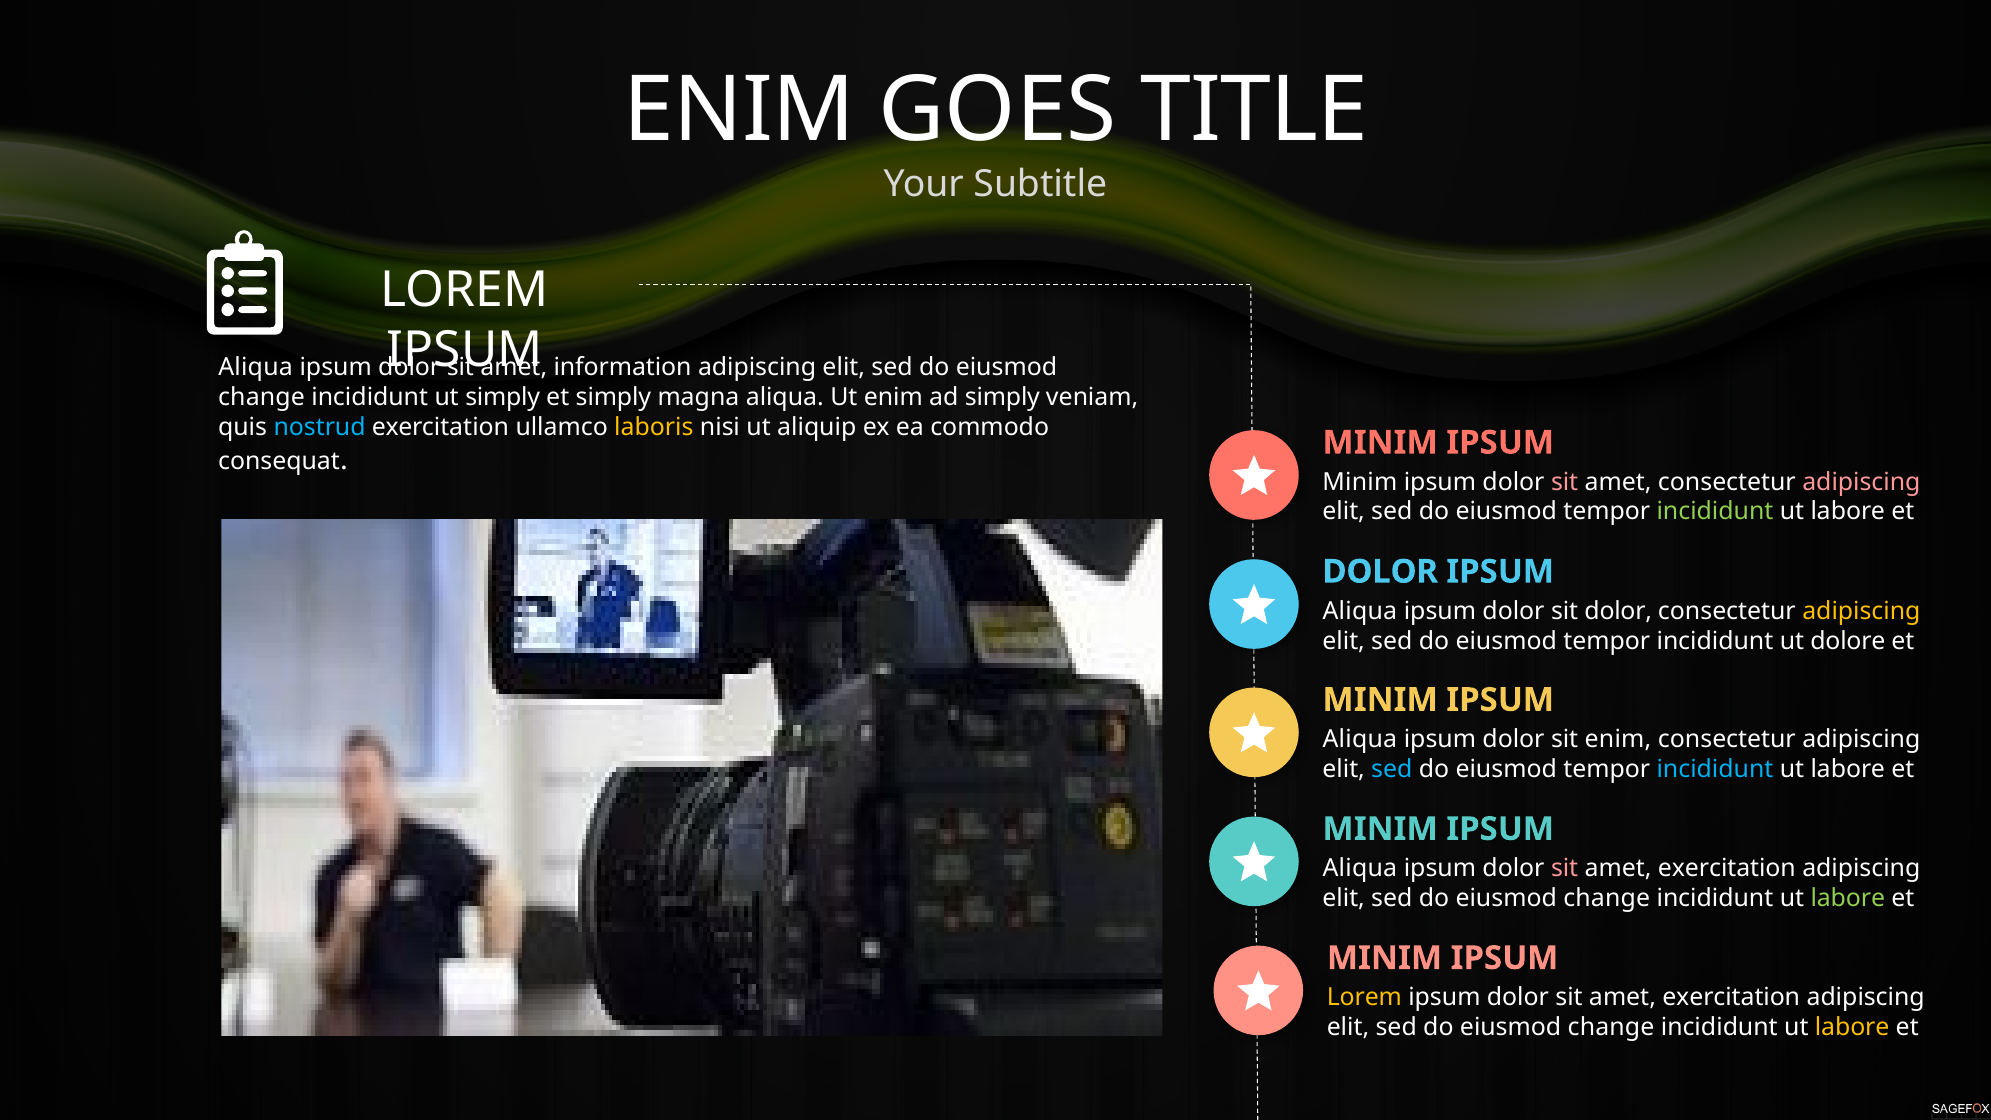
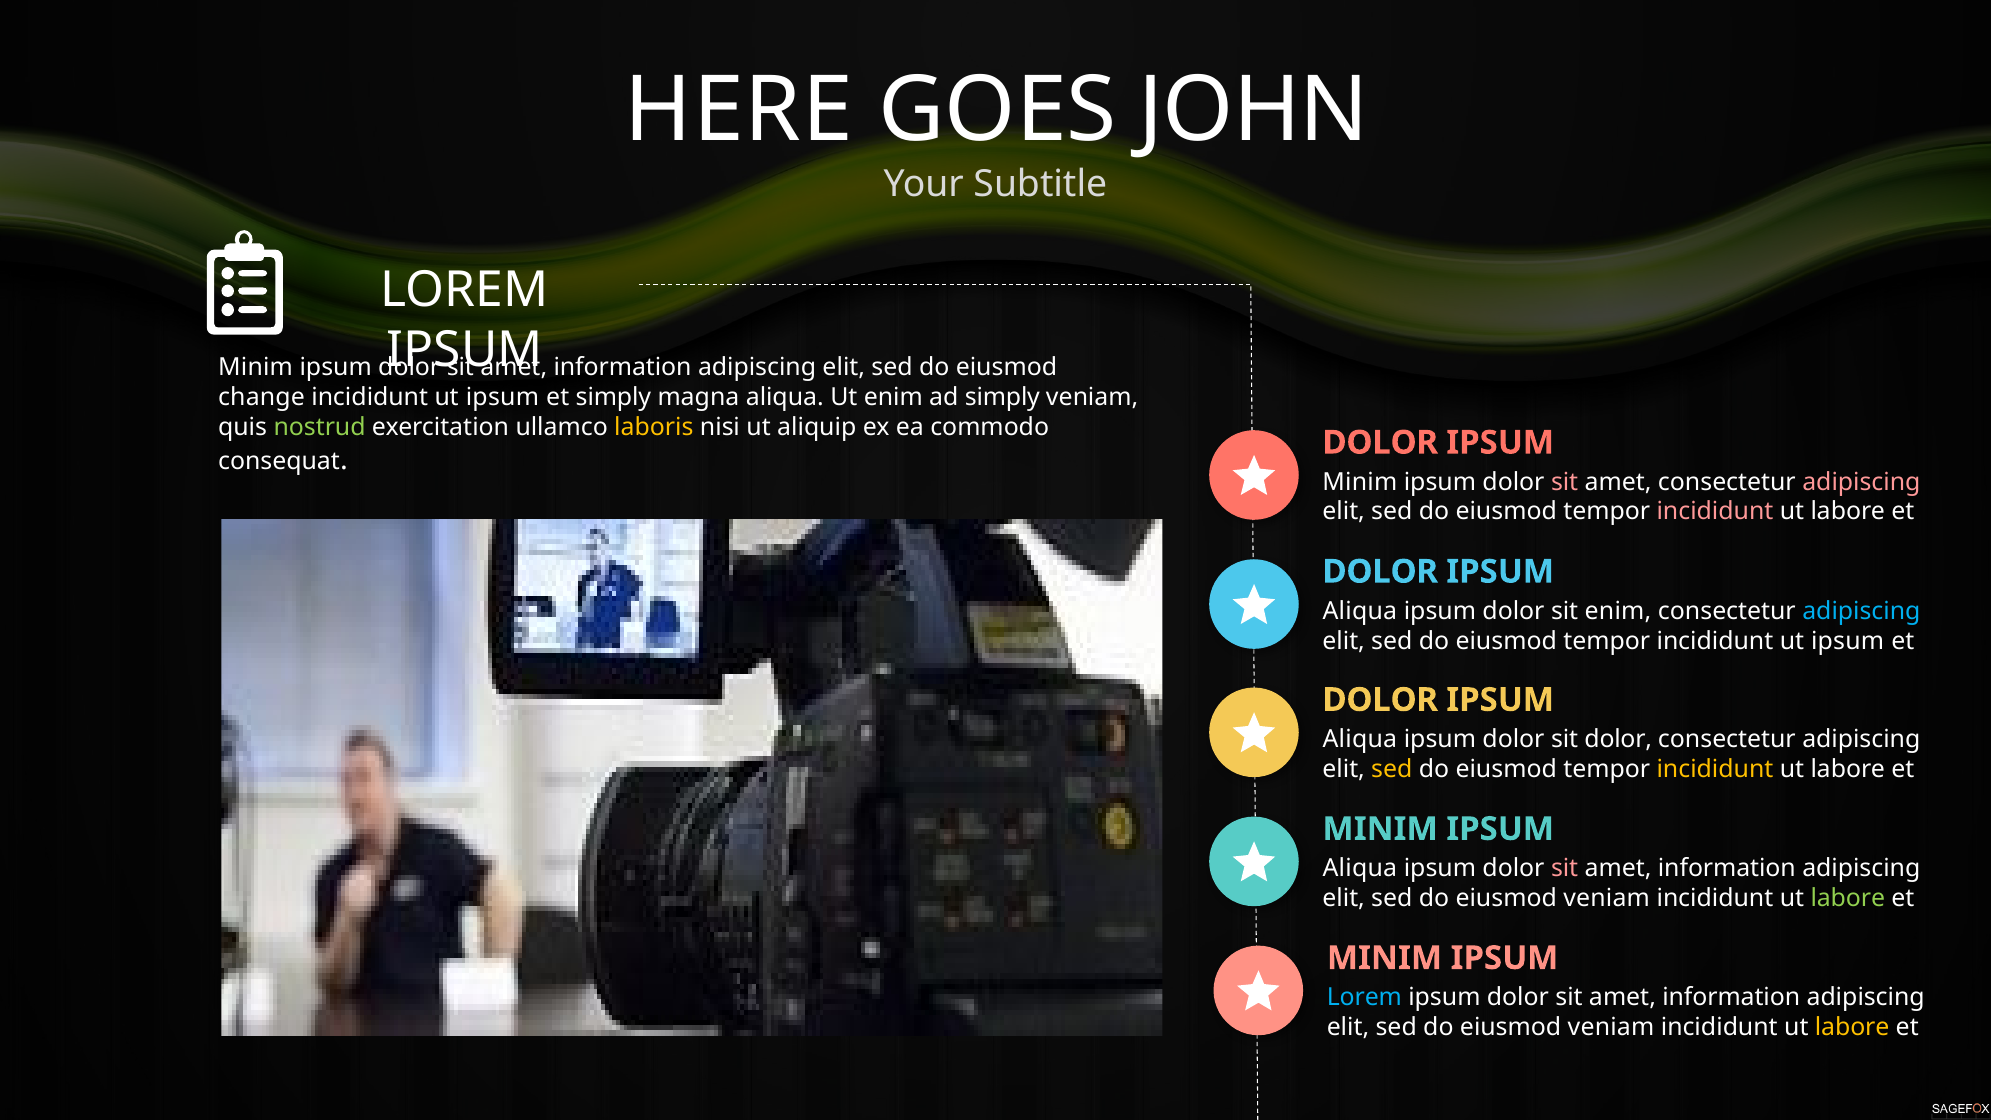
ENIM: ENIM -> HERE (739, 111)
TITLE: TITLE -> JOHN (1254, 111)
Aliqua: Aliqua -> Minim (256, 367)
simply: simply -> ipsum (502, 397)
nostrud colour: light blue -> light green (320, 427)
MINIM: MINIM -> DOLOR (1380, 443)
incididunt colour: light green -> pink (1715, 512)
sit dolor: dolor -> enim (1618, 611)
adipiscing colour: yellow -> light blue (1861, 611)
tempor incididunt ut dolore: dolore -> ipsum (1848, 641)
MINIM: MINIM -> DOLOR (1380, 700)
sit enim: enim -> dolor (1618, 739)
sed colour: light blue -> yellow (1392, 769)
incididunt colour: light blue -> yellow (1715, 769)
exercitation: exercitation -> information (1727, 868)
change: change -> veniam (1607, 898)
Lorem colour: yellow -> light blue (1364, 997)
exercitation: exercitation -> information (1731, 997)
change: change -> veniam (1611, 1027)
